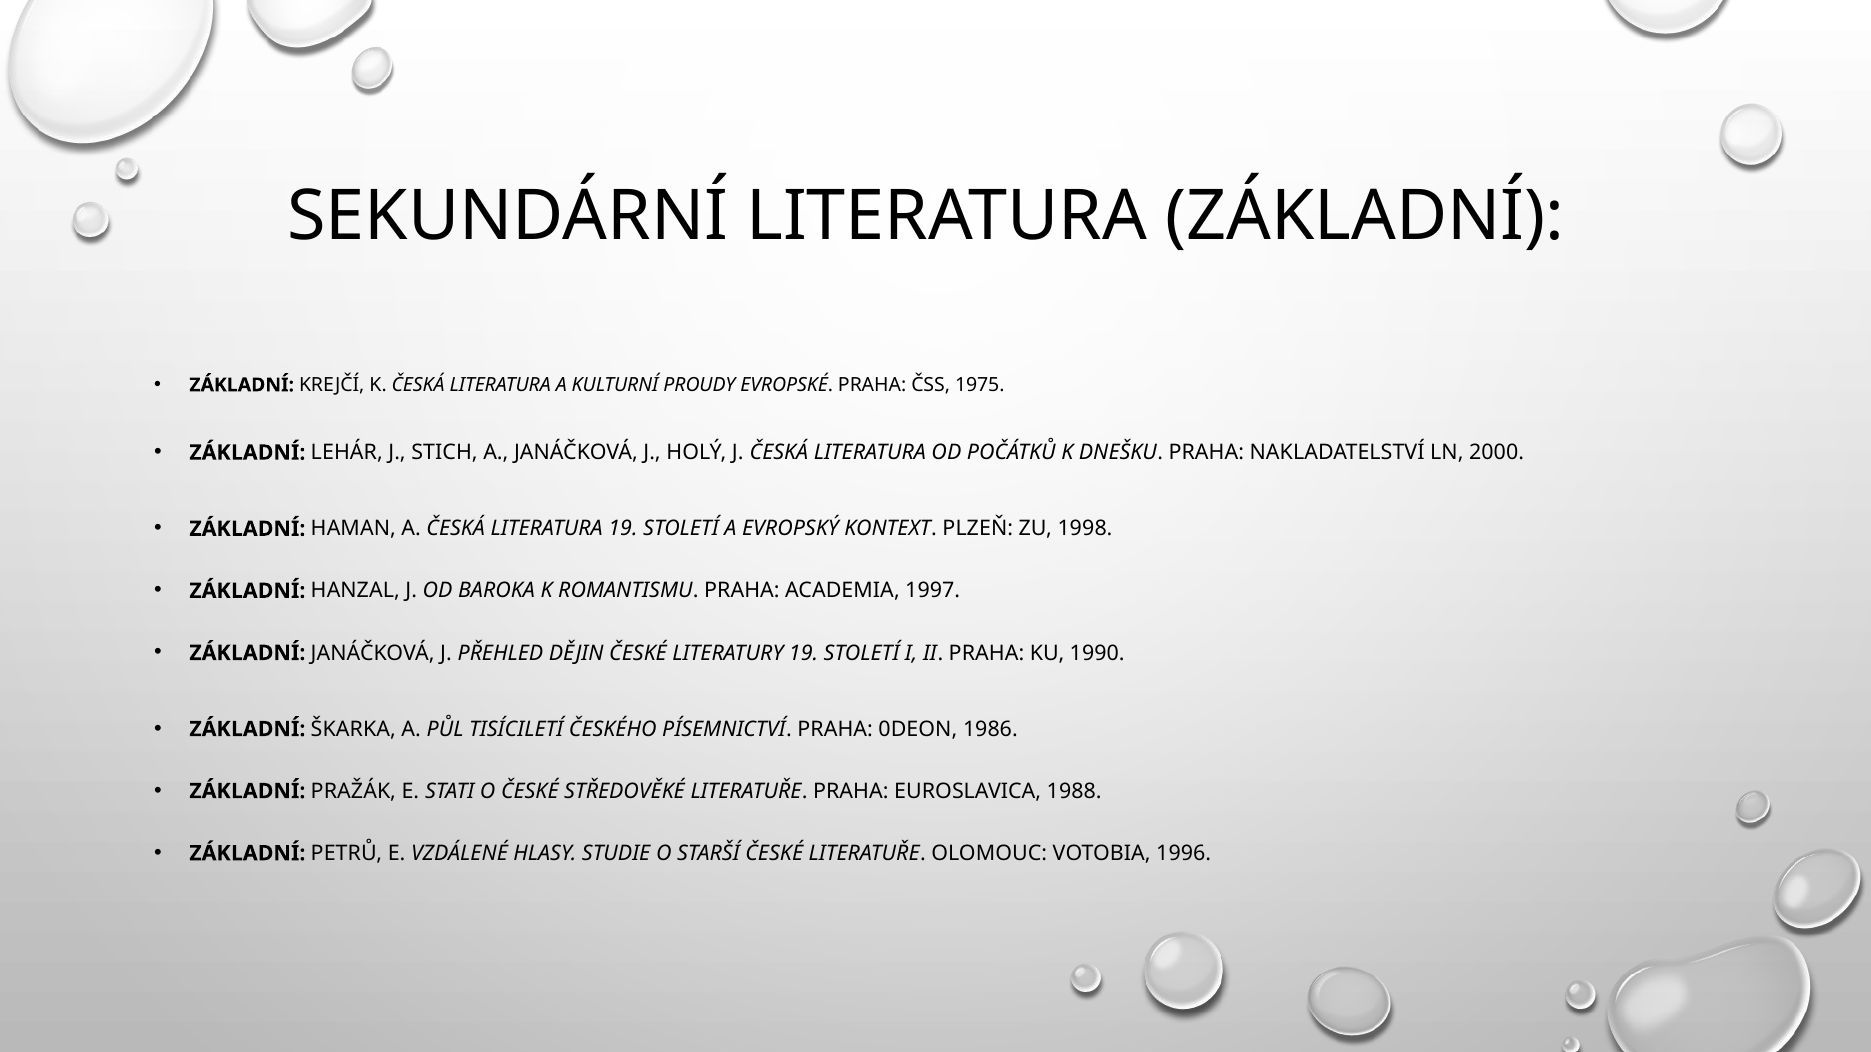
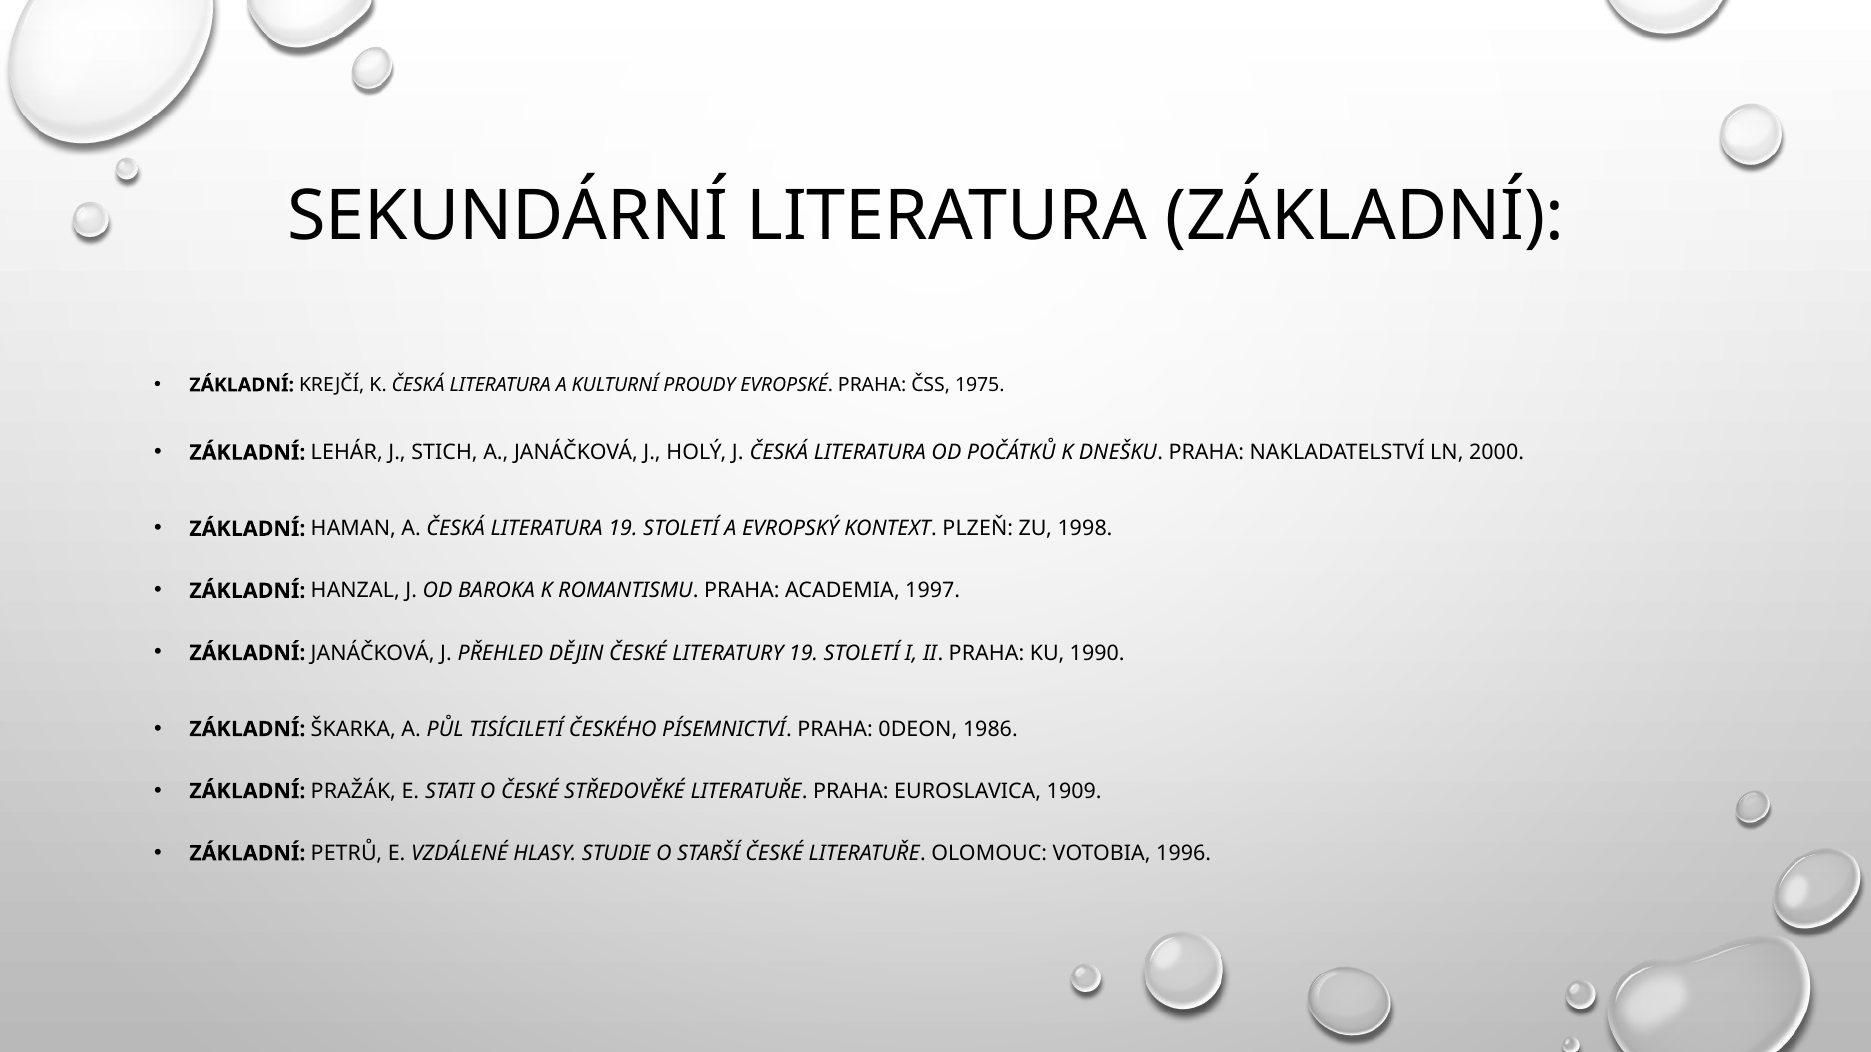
1988: 1988 -> 1909 (1074, 792)
